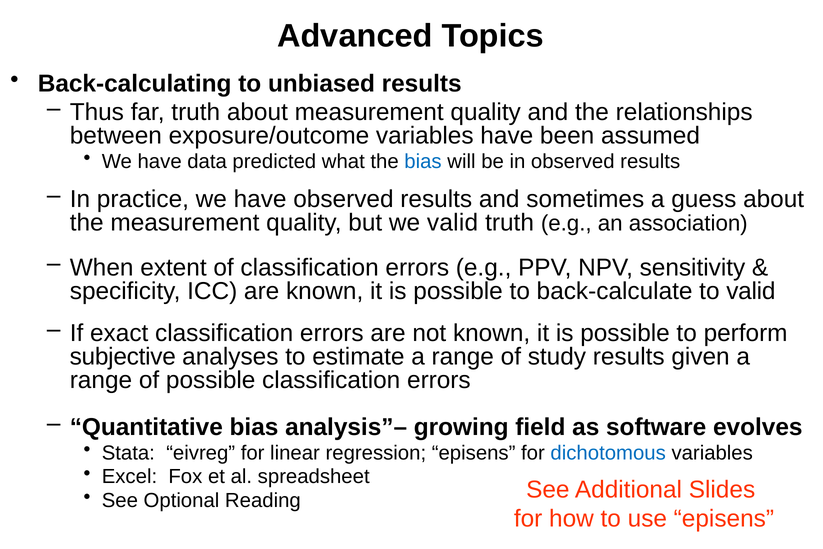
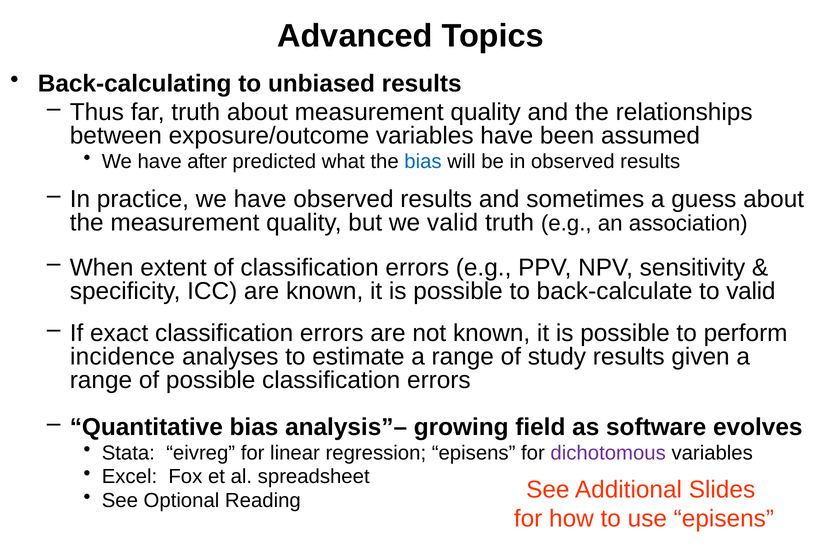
data: data -> after (207, 161)
subjective: subjective -> incidence (123, 357)
dichotomous colour: blue -> purple (608, 453)
